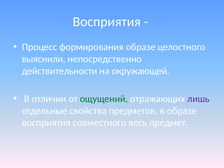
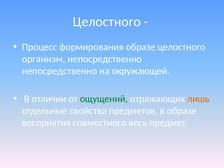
Восприятия: Восприятия -> Целостного (107, 22)
выяснили: выяснили -> организм (44, 59)
действительности: действительности -> непосредственно (59, 71)
лишь colour: purple -> orange (198, 99)
